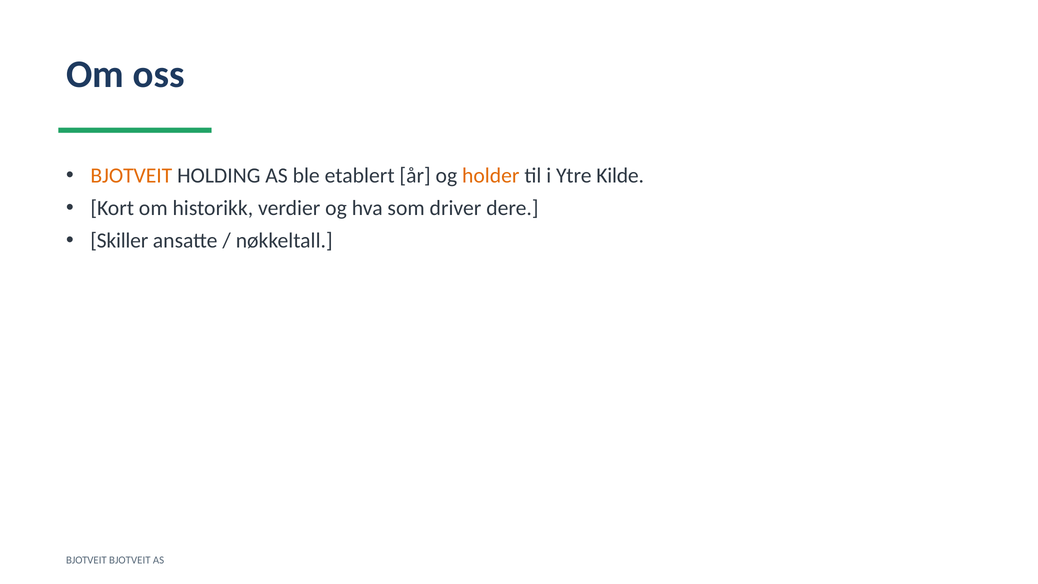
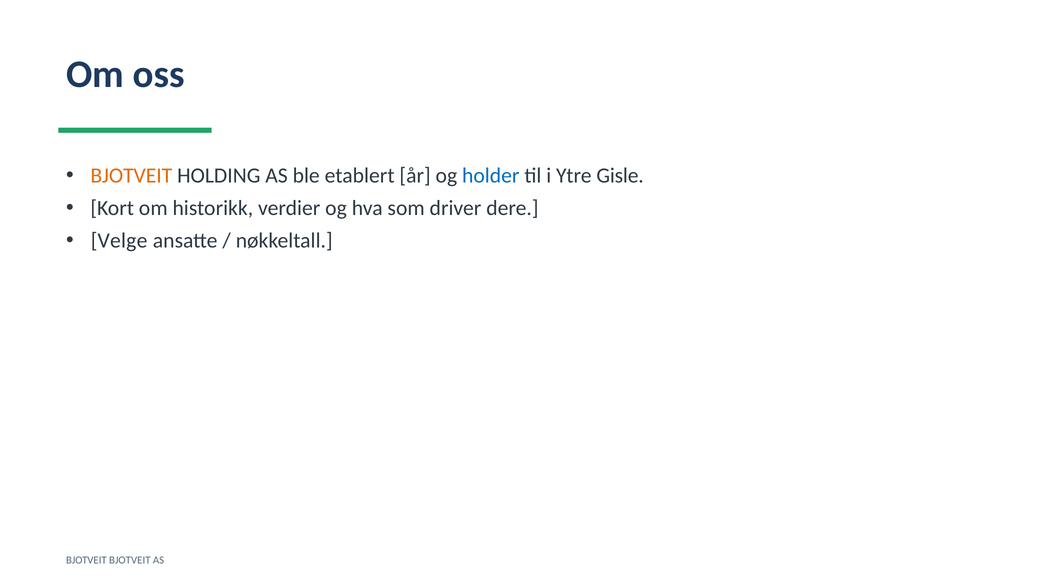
holder colour: orange -> blue (491, 176)
Kilde: Kilde -> Gisle (620, 176)
Skiller: Skiller -> Velge (119, 241)
